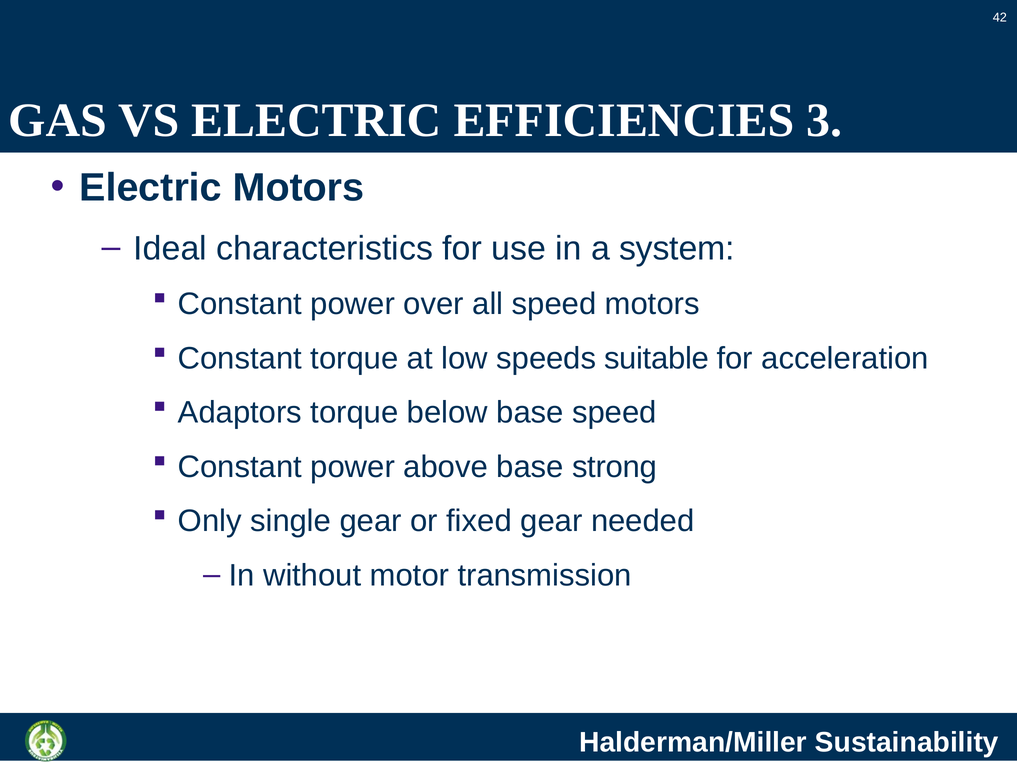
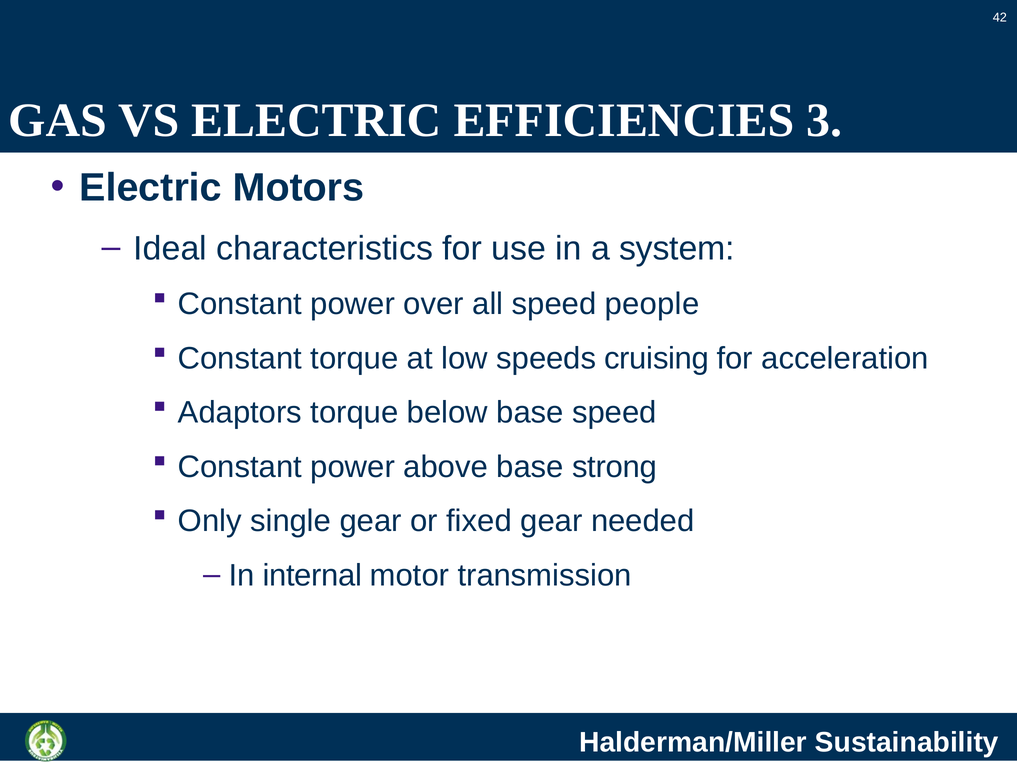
speed motors: motors -> people (652, 304)
suitable: suitable -> cruising (657, 358)
without: without -> internal (312, 575)
